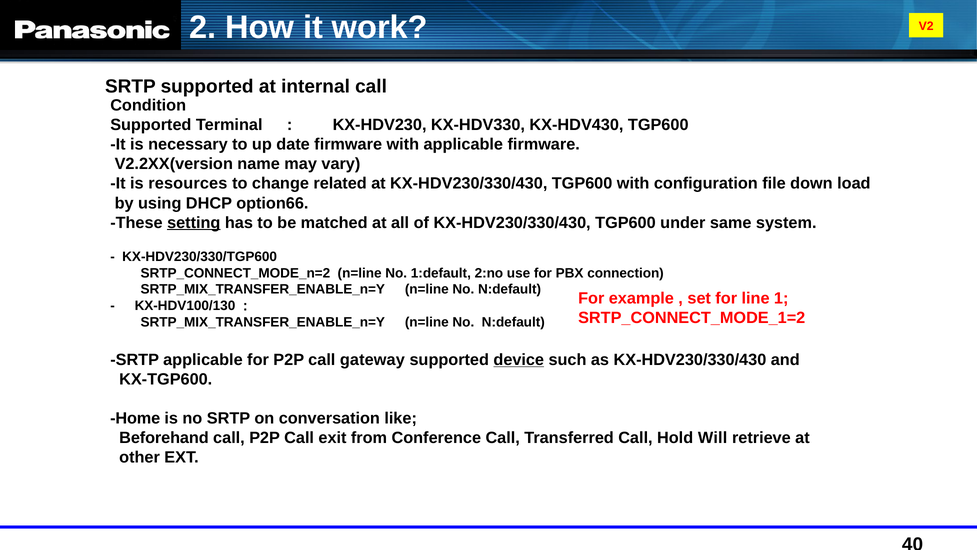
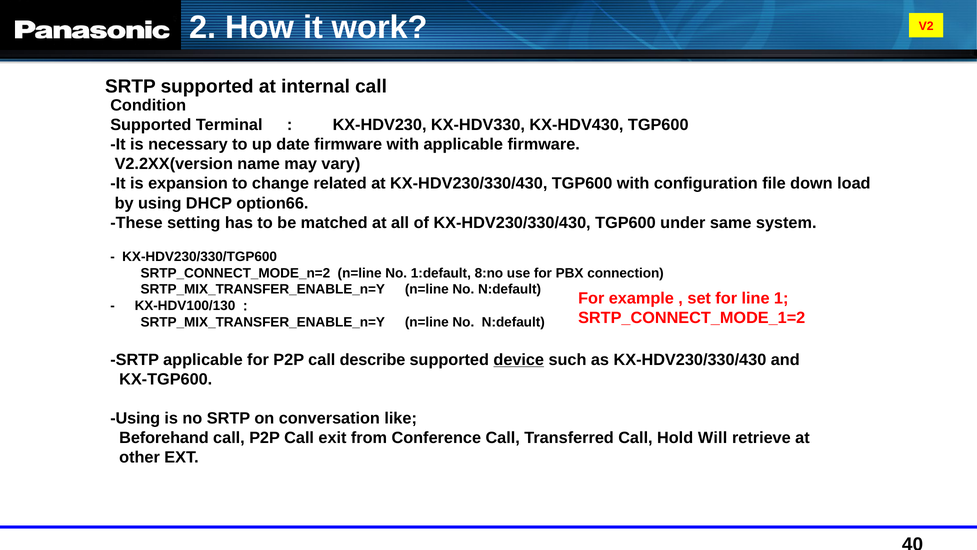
resources: resources -> expansion (188, 183)
setting underline: present -> none (194, 223)
2:no: 2:no -> 8:no (489, 273)
gateway: gateway -> describe (373, 359)
Home: Home -> Using (135, 418)
